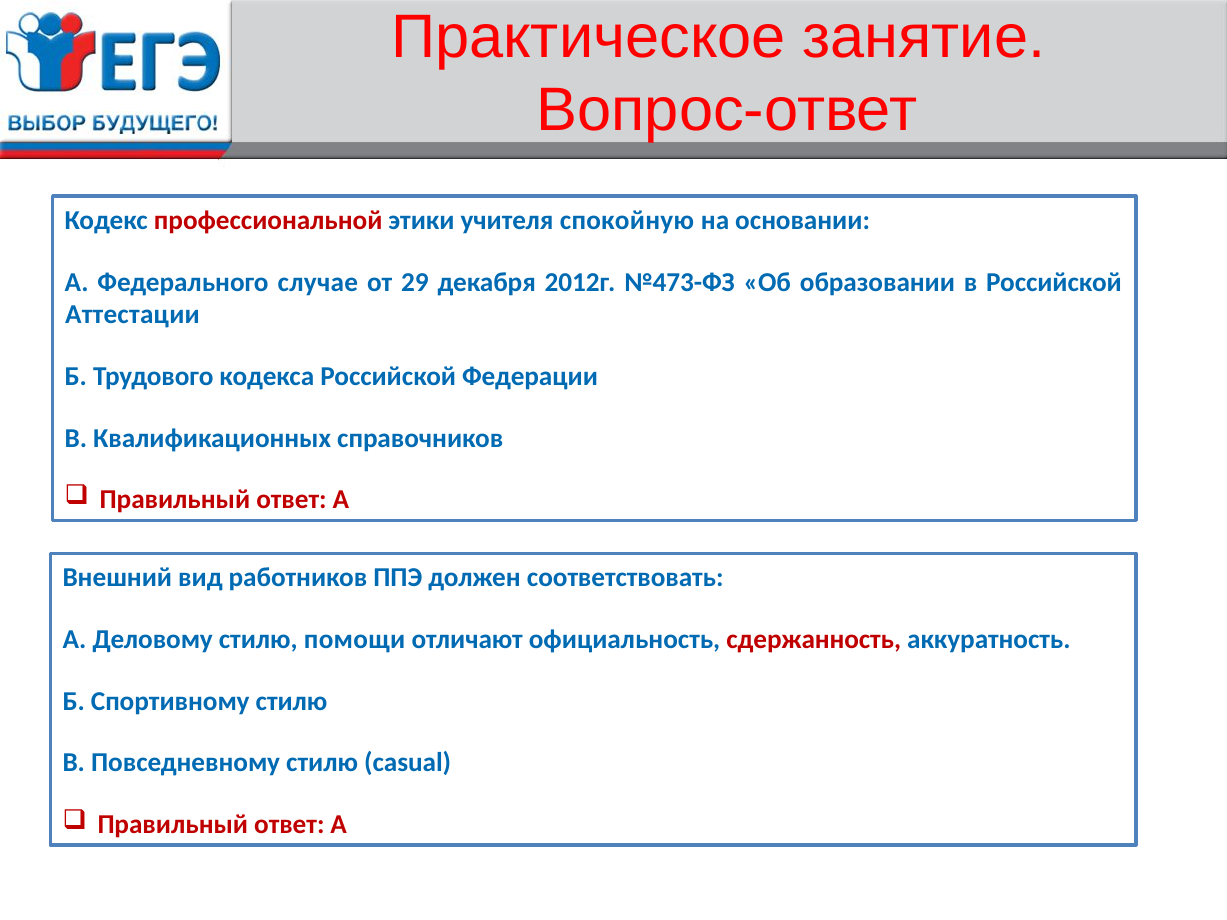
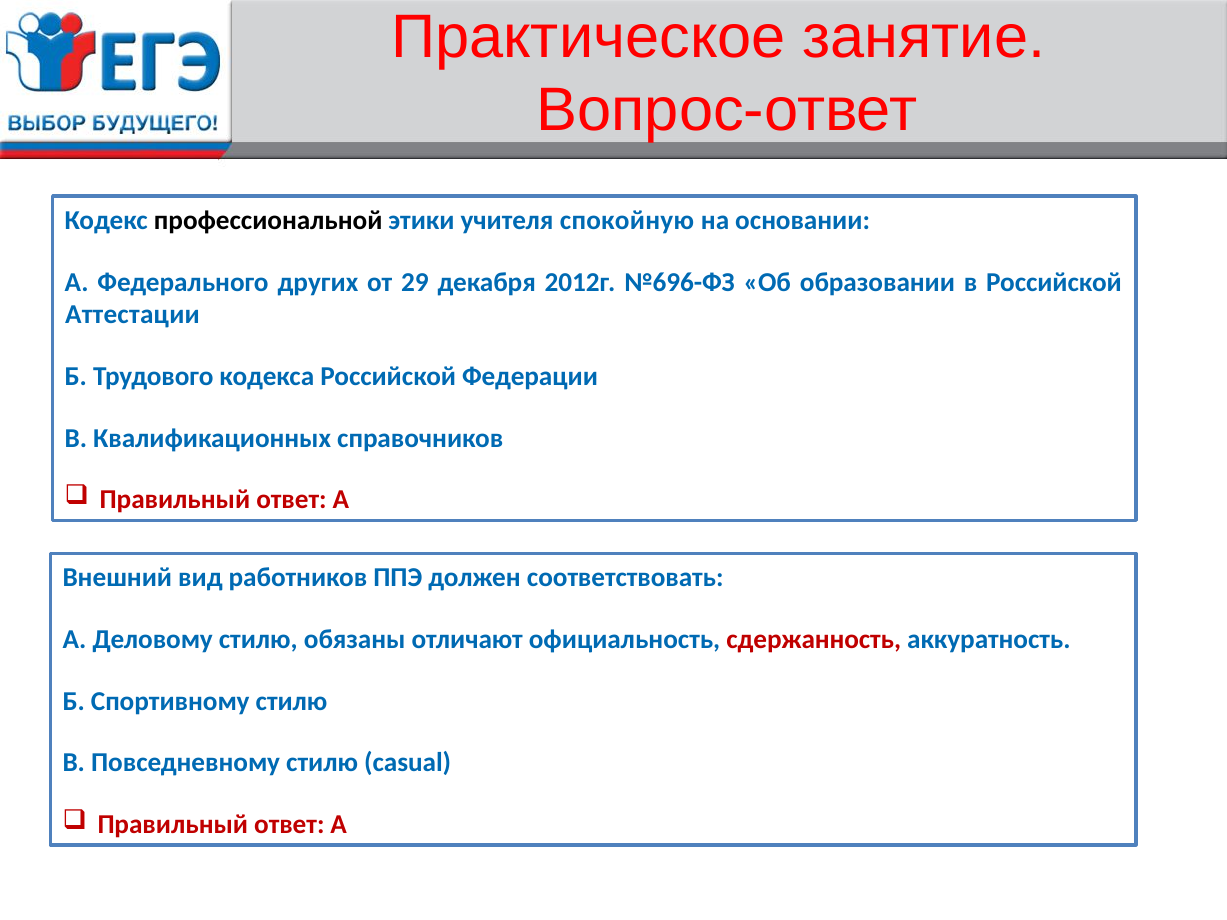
профессиональной colour: red -> black (268, 220)
случае: случае -> других (318, 282)
№473-ФЗ: №473-ФЗ -> №696-ФЗ (680, 282)
помощи: помощи -> обязаны (355, 640)
